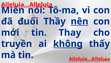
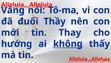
Miến: Miến -> Vàng (13, 10)
nên underline: present -> none (79, 21)
truyền: truyền -> hướng (17, 43)
